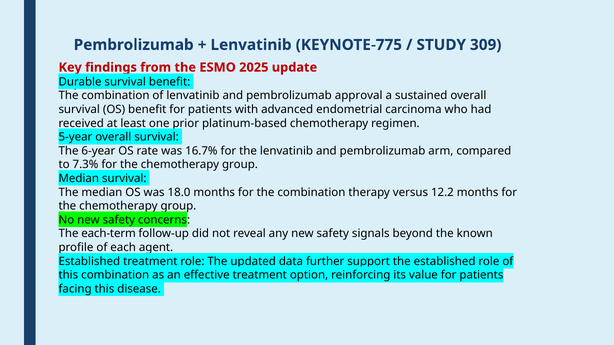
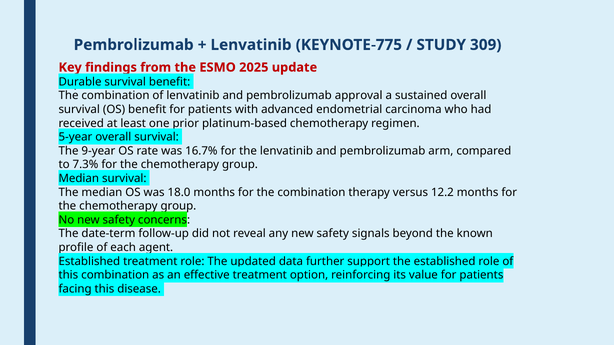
6-year: 6-year -> 9-year (98, 151)
each-term: each-term -> date-term (108, 234)
